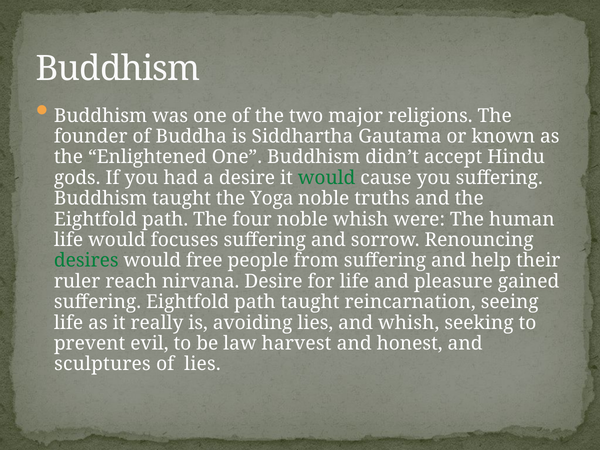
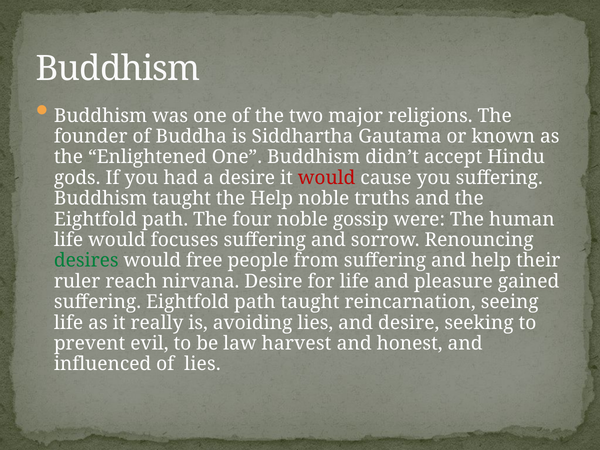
would colour: green -> red (327, 178)
the Yoga: Yoga -> Help (272, 199)
noble whish: whish -> gossip (361, 219)
and whish: whish -> desire (409, 323)
sculptures: sculptures -> influenced (103, 364)
